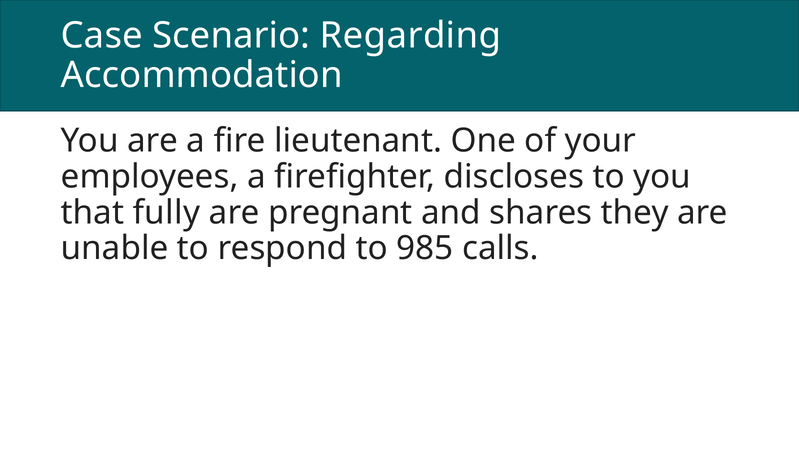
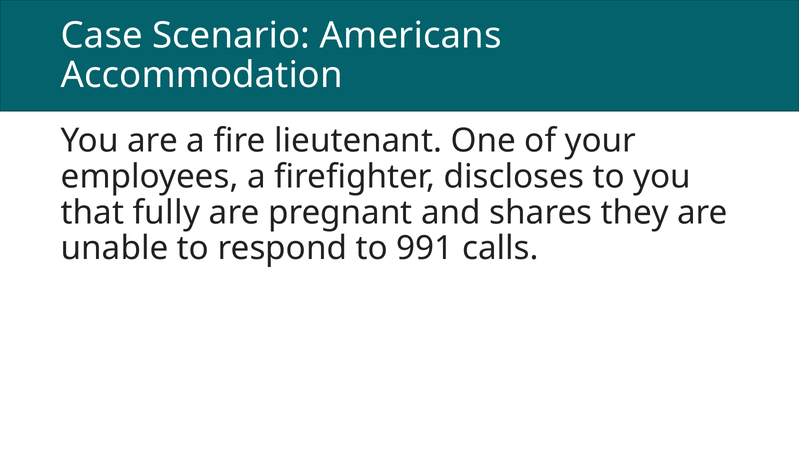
Regarding: Regarding -> Americans (411, 35)
985: 985 -> 991 (425, 248)
